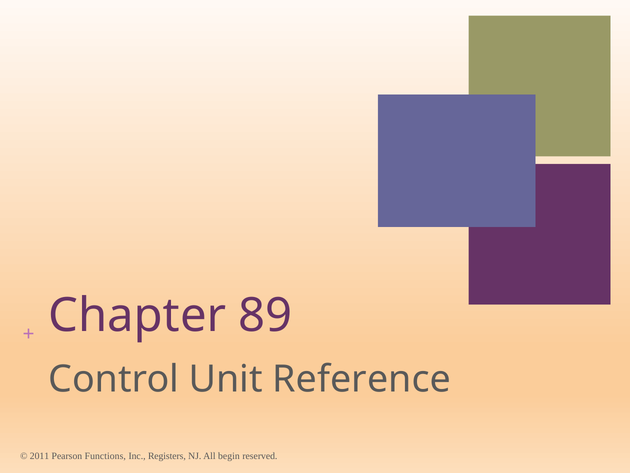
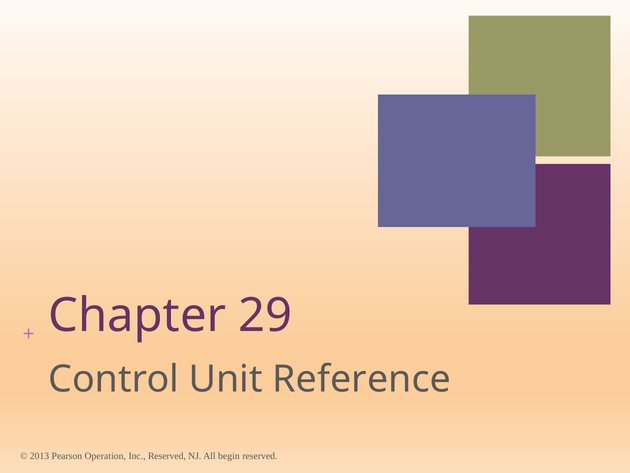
89: 89 -> 29 (265, 315)
2011: 2011 -> 2013 (39, 456)
Functions: Functions -> Operation (105, 456)
Inc Registers: Registers -> Reserved (167, 456)
